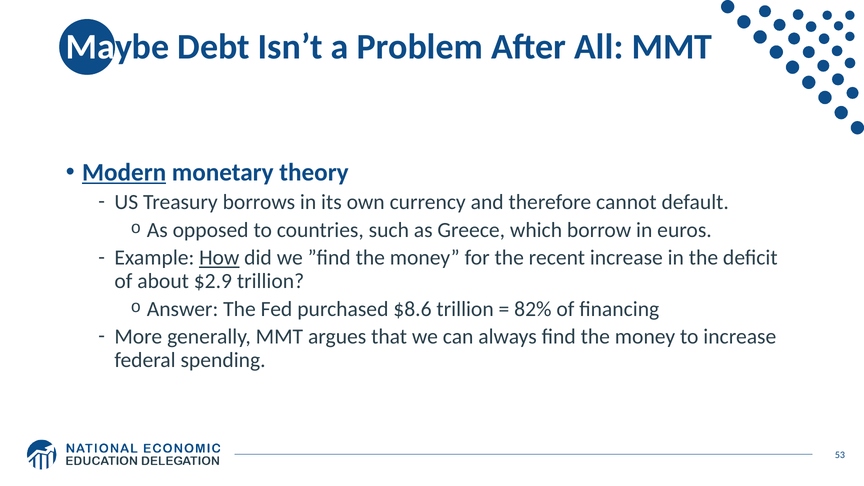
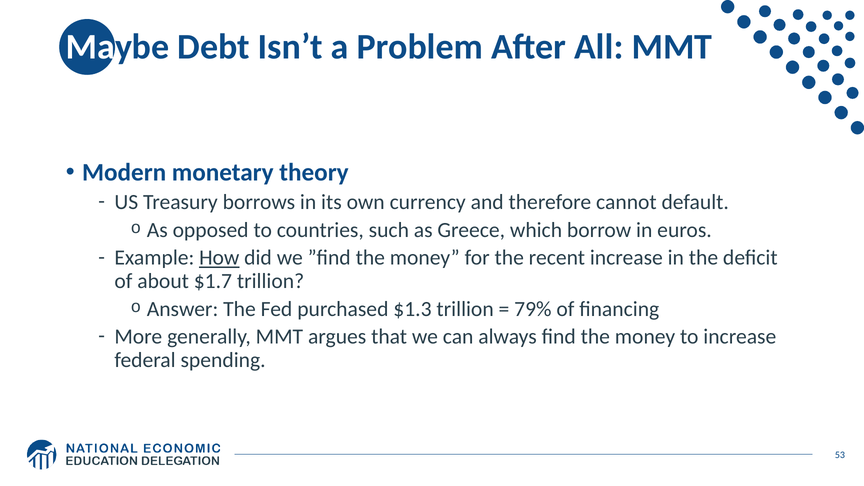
Modern underline: present -> none (124, 172)
$2.9: $2.9 -> $1.7 (213, 281)
$8.6: $8.6 -> $1.3 (412, 309)
82%: 82% -> 79% (533, 309)
